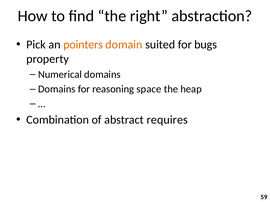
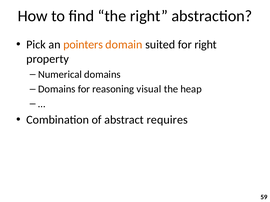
for bugs: bugs -> right (206, 45)
space: space -> visual (149, 89)
